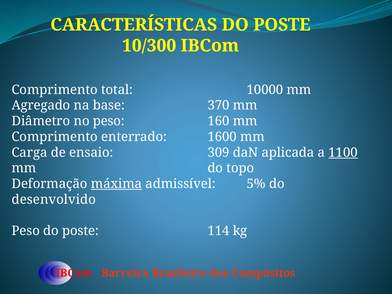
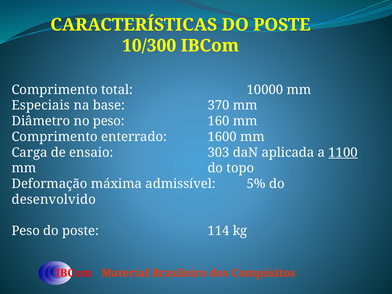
Agregado: Agregado -> Especiais (41, 105)
309: 309 -> 303 (218, 152)
máxima underline: present -> none (116, 184)
Barreira: Barreira -> Material (125, 273)
